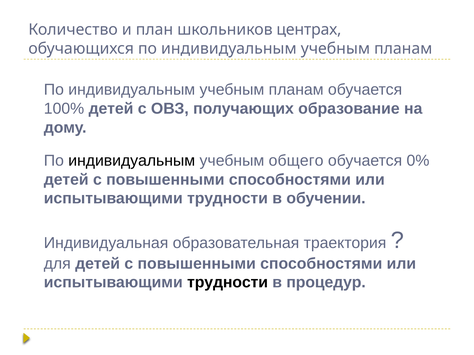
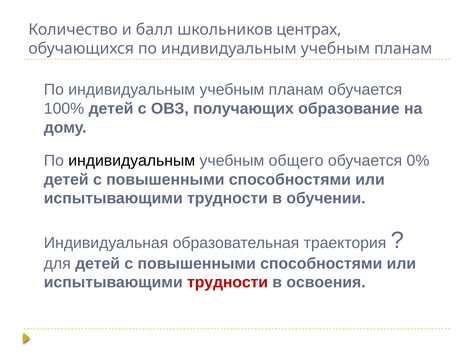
план: план -> балл (154, 30)
трудности colour: black -> red (228, 283)
процедур: процедур -> освоения (326, 283)
